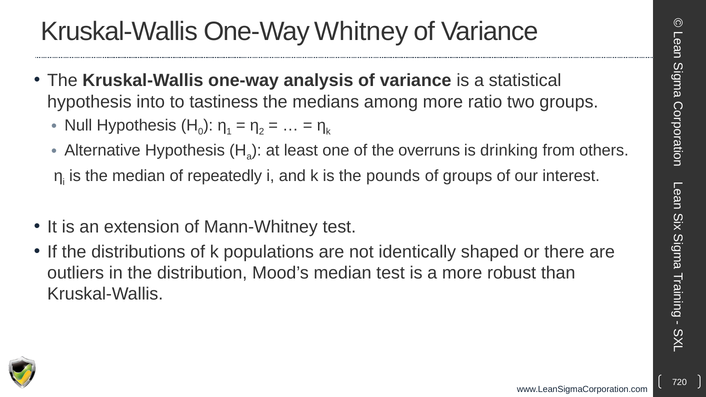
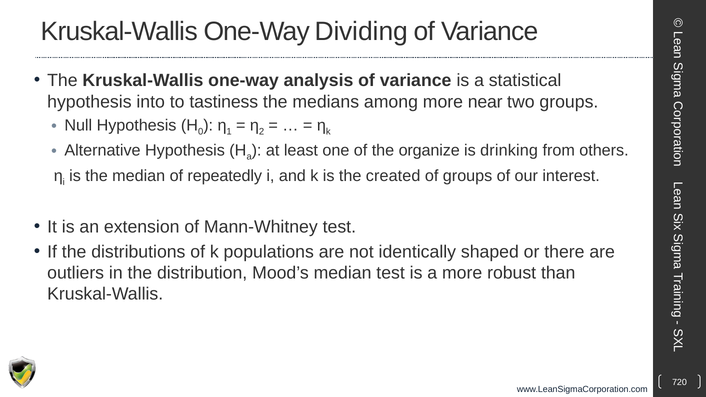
Whitney: Whitney -> Dividing (361, 31)
ratio: ratio -> near (485, 102)
overruns: overruns -> organize (429, 151)
pounds: pounds -> created (393, 176)
